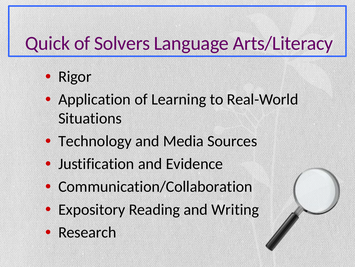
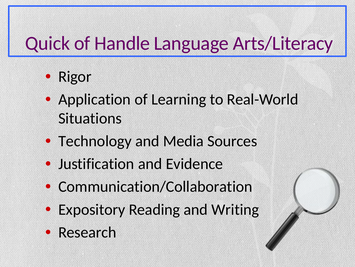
Solvers: Solvers -> Handle (122, 43)
